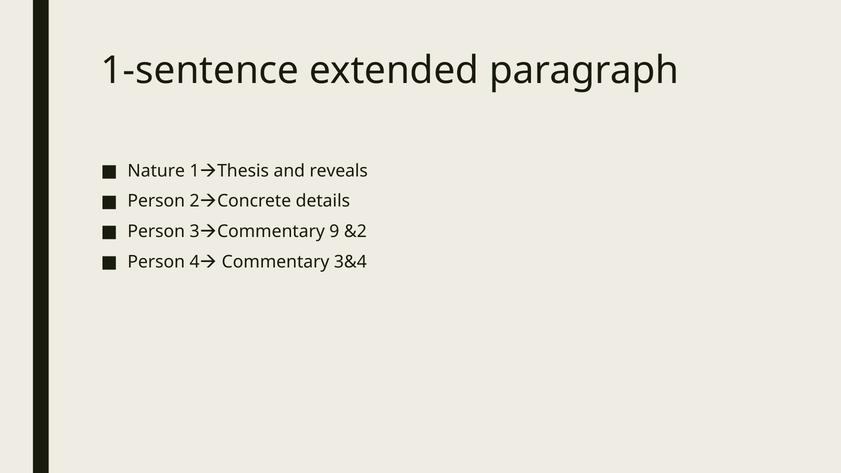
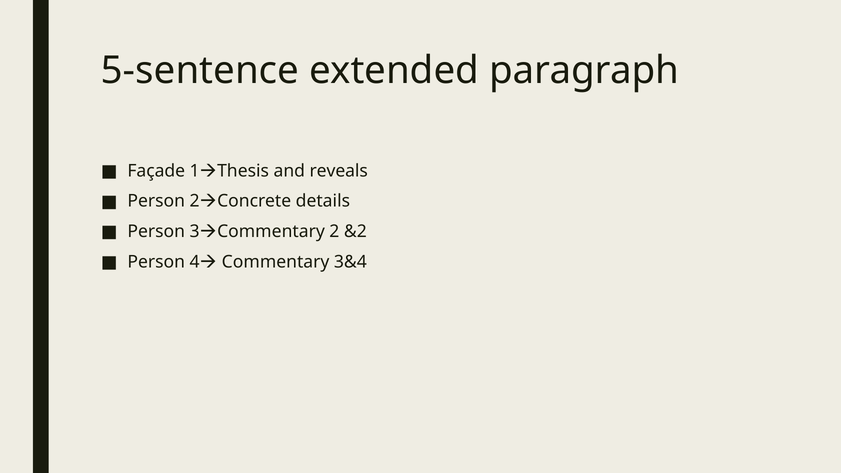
1-sentence: 1-sentence -> 5-sentence (200, 71)
Nature: Nature -> Façade (156, 171)
9: 9 -> 2 (334, 231)
